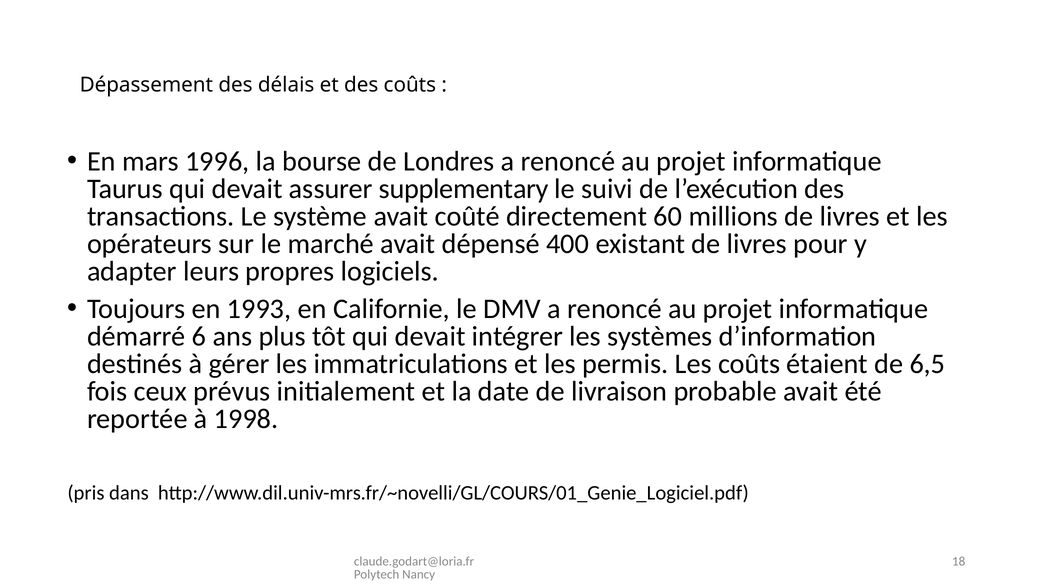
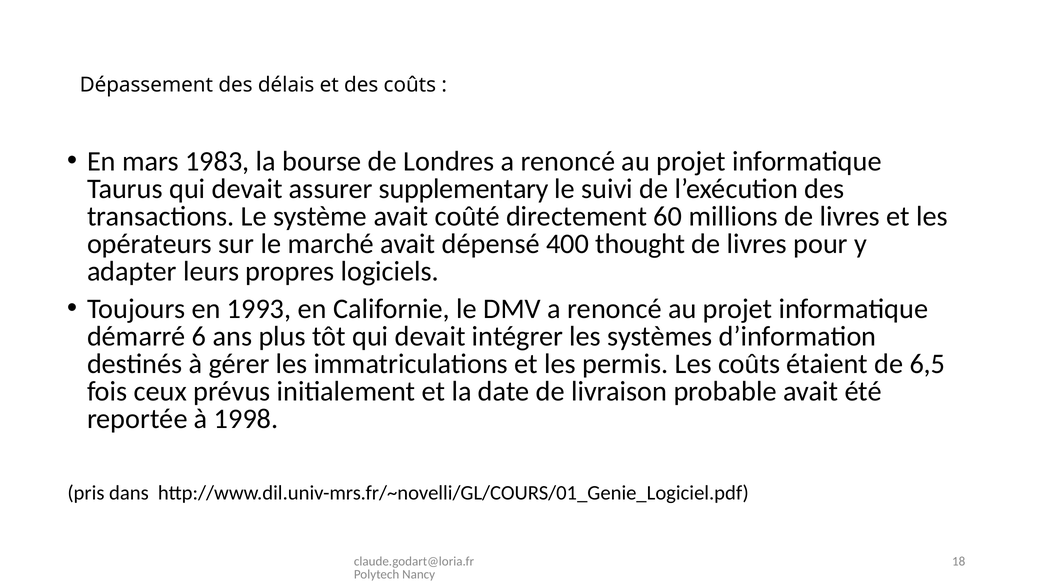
1996: 1996 -> 1983 (217, 161)
existant: existant -> thought (640, 244)
